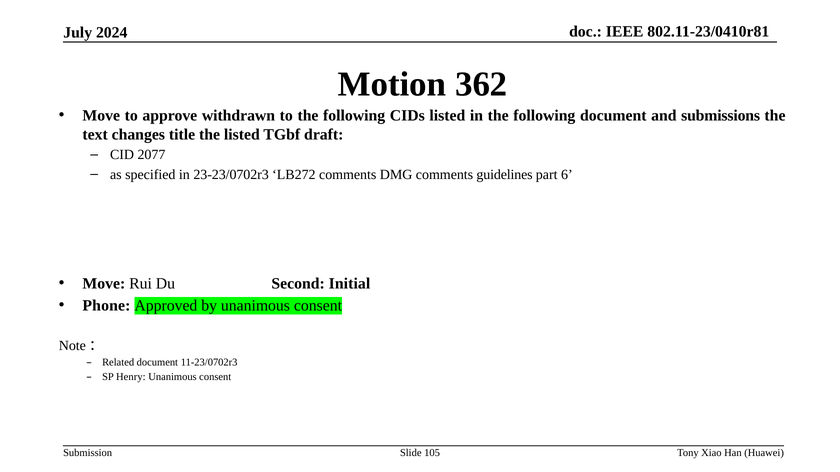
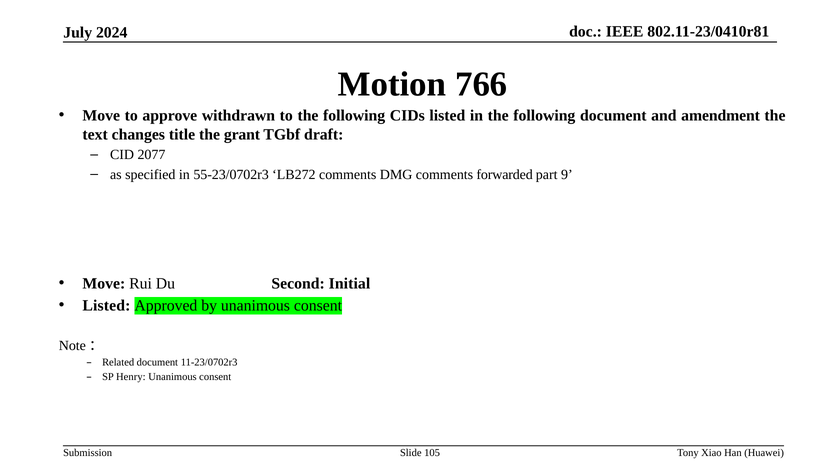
362: 362 -> 766 (481, 84)
submissions: submissions -> amendment (721, 116)
the listed: listed -> grant (242, 134)
23-23/0702r3: 23-23/0702r3 -> 55-23/0702r3 (231, 175)
guidelines: guidelines -> forwarded (505, 175)
6: 6 -> 9 (567, 175)
Phone: Phone -> Listed (106, 306)
